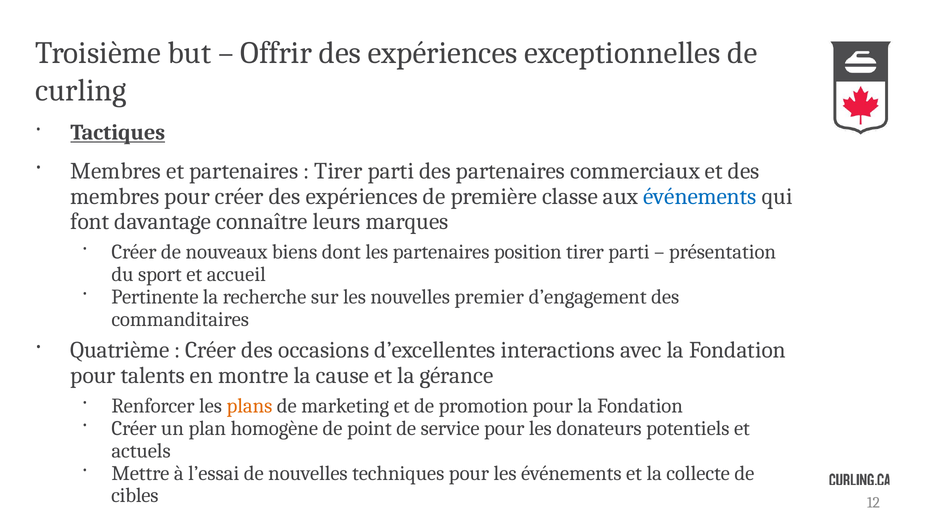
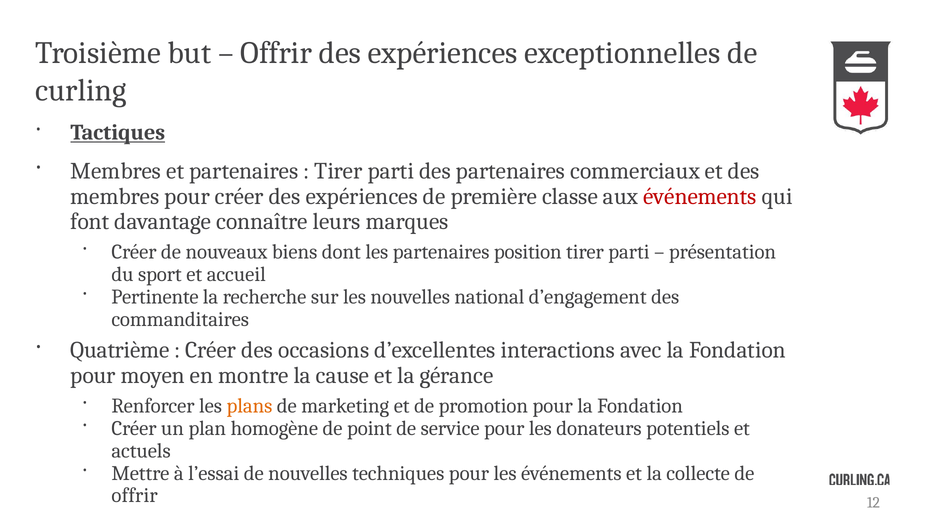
événements colour: blue -> red (700, 197)
premier: premier -> national (489, 297)
talents: talents -> moyen (153, 376)
cibles: cibles -> offrir (135, 496)
